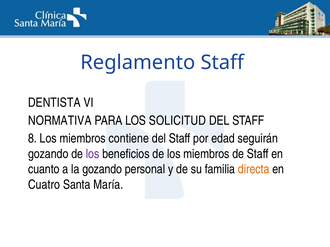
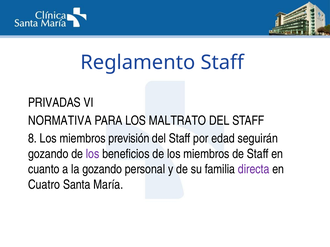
DENTISTA: DENTISTA -> PRIVADAS (54, 103)
SOLICITUD: SOLICITUD -> MALTRATO (178, 121)
contiene: contiene -> previsión (129, 139)
directa colour: orange -> purple (254, 170)
